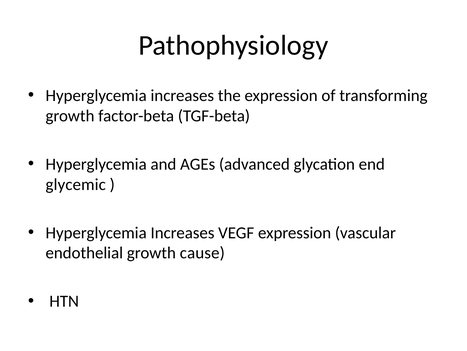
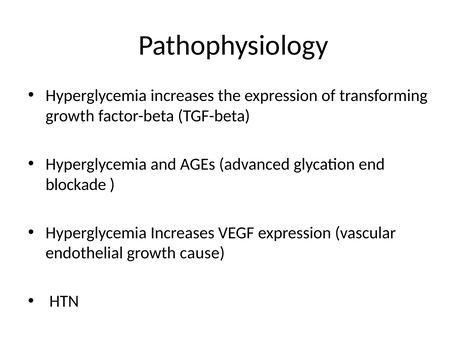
glycemic: glycemic -> blockade (76, 184)
